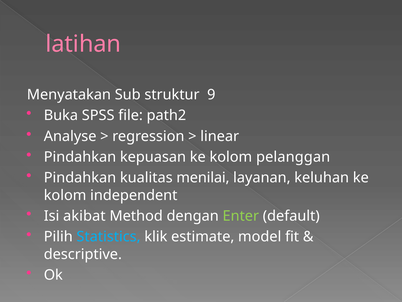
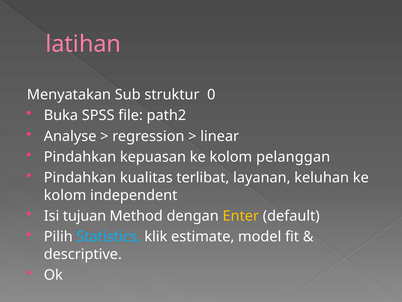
9: 9 -> 0 (211, 94)
menilai: menilai -> terlibat (203, 178)
akibat: akibat -> tujuan (84, 216)
Enter colour: light green -> yellow (241, 216)
